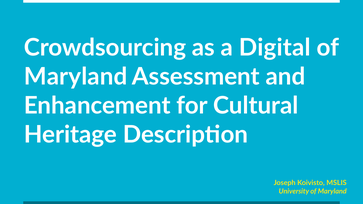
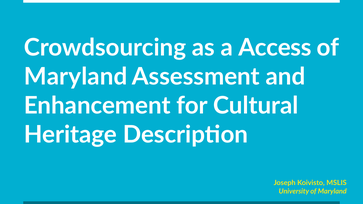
Digital: Digital -> Access (275, 48)
